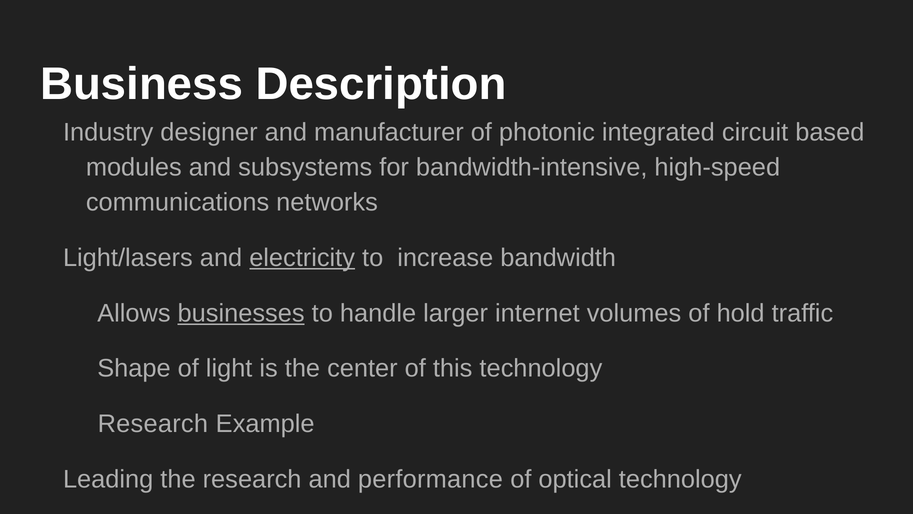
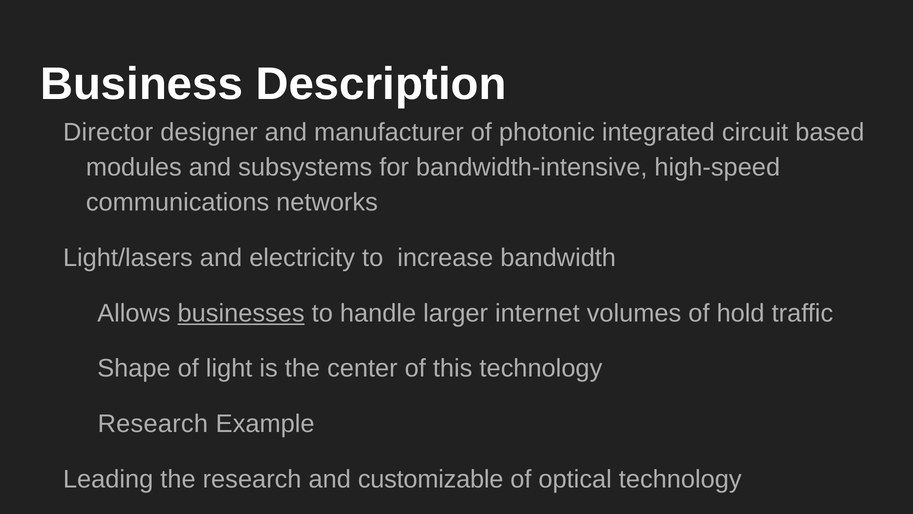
Industry: Industry -> Director (108, 132)
electricity underline: present -> none (302, 258)
performance: performance -> customizable (431, 479)
